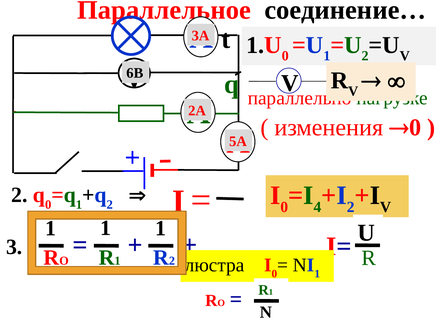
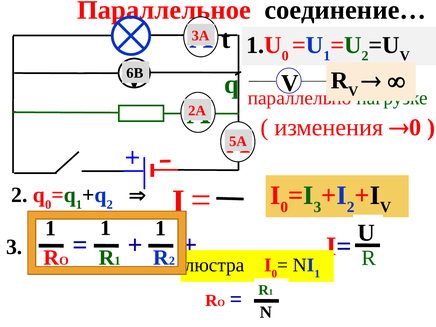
4: 4 -> 3 (317, 207)
